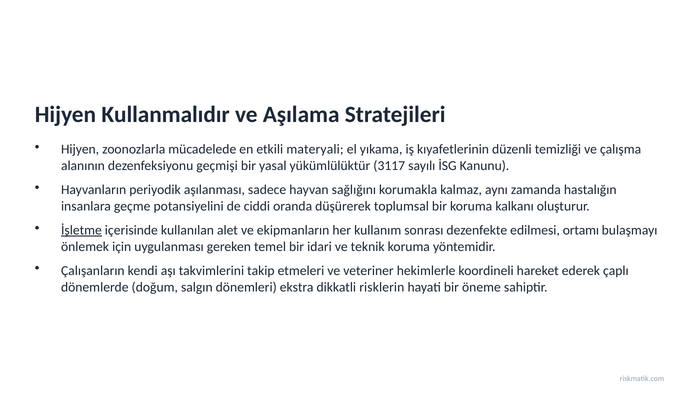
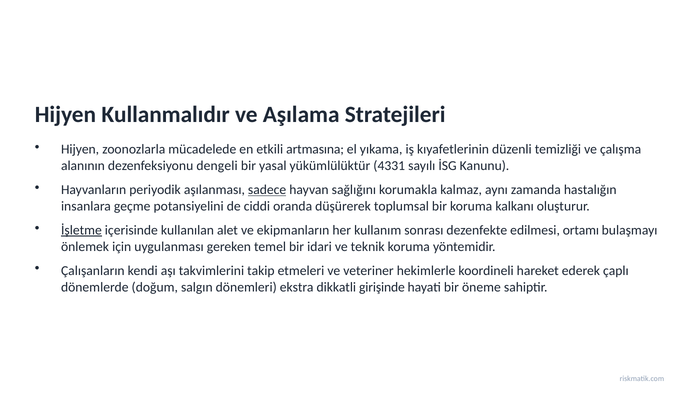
materyali: materyali -> artmasına (315, 149)
geçmişi: geçmişi -> dengeli (217, 166)
3117: 3117 -> 4331 (389, 166)
sadece underline: none -> present (267, 190)
risklerin: risklerin -> girişinde (382, 287)
